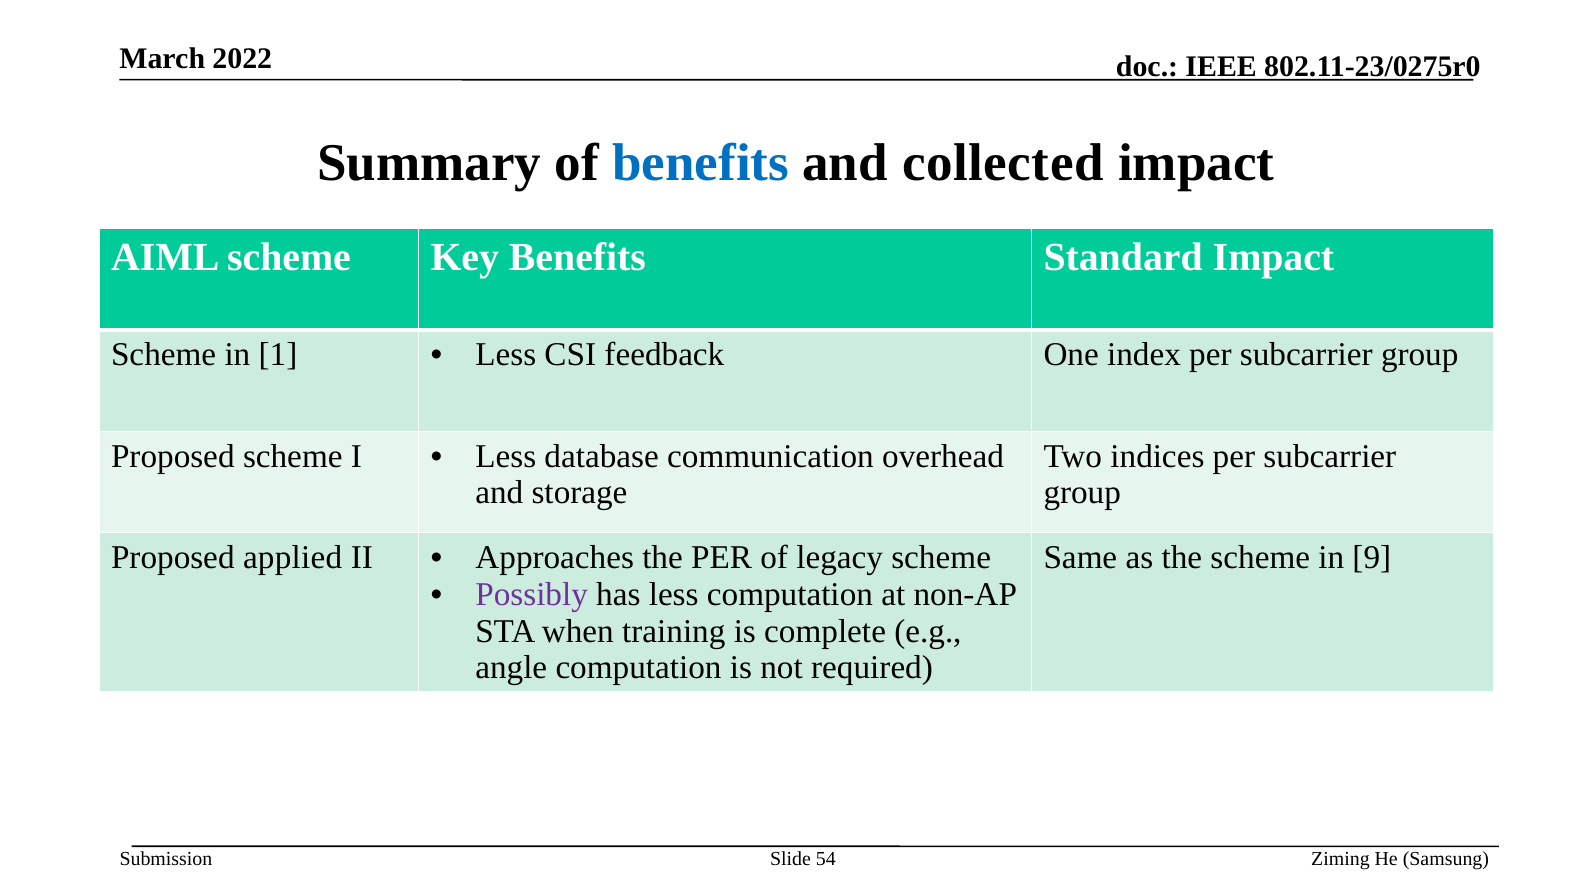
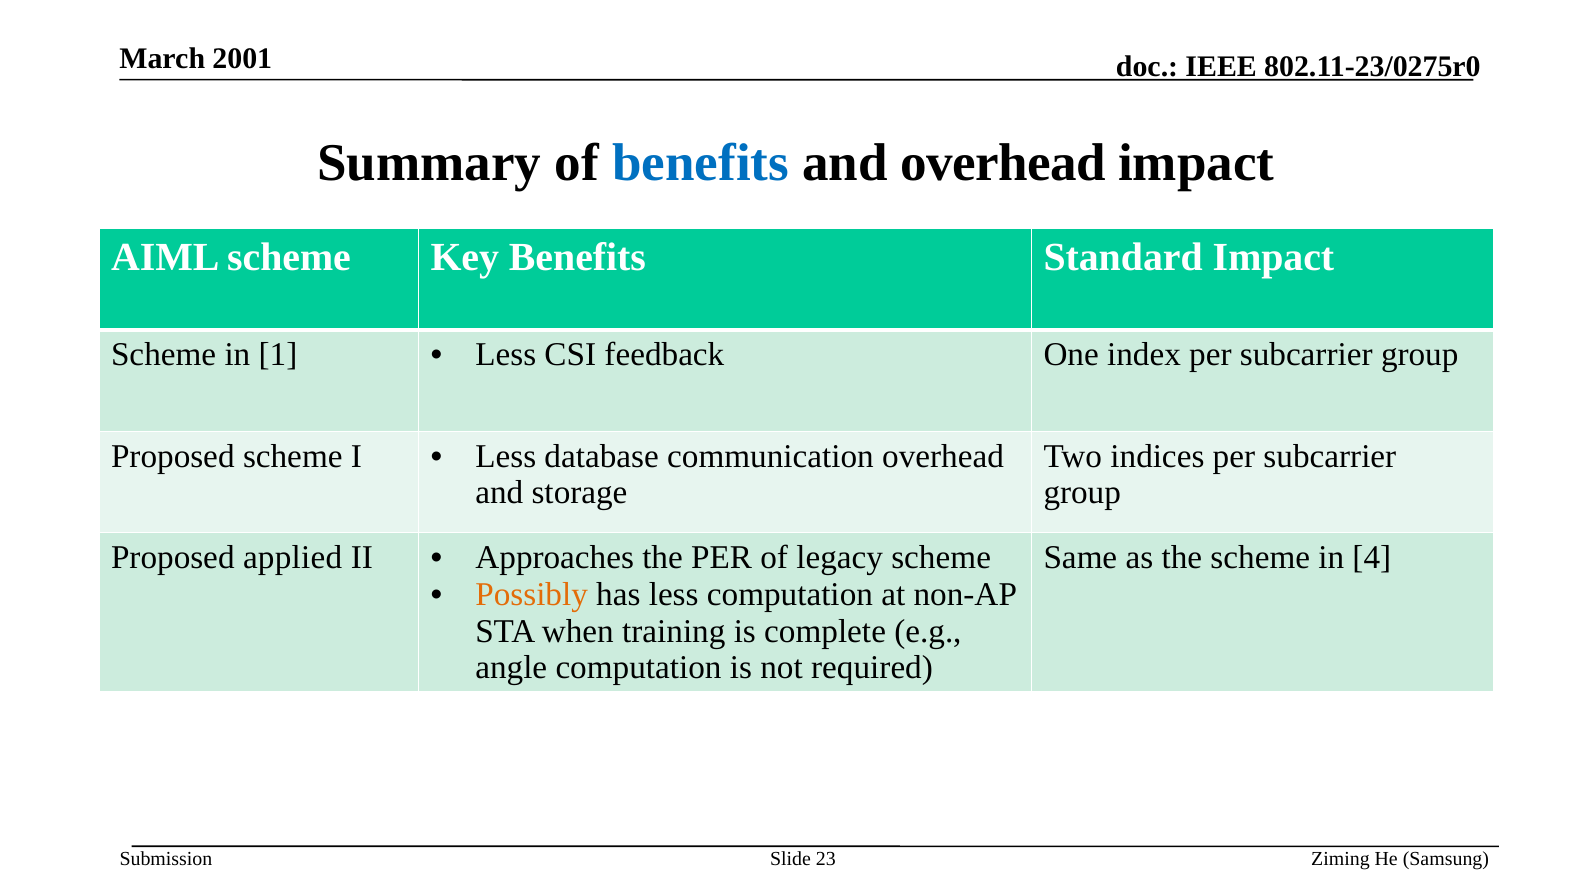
2022: 2022 -> 2001 (242, 59)
and collected: collected -> overhead (1003, 163)
9: 9 -> 4 (1372, 557)
Possibly colour: purple -> orange (532, 594)
54: 54 -> 23 (826, 859)
